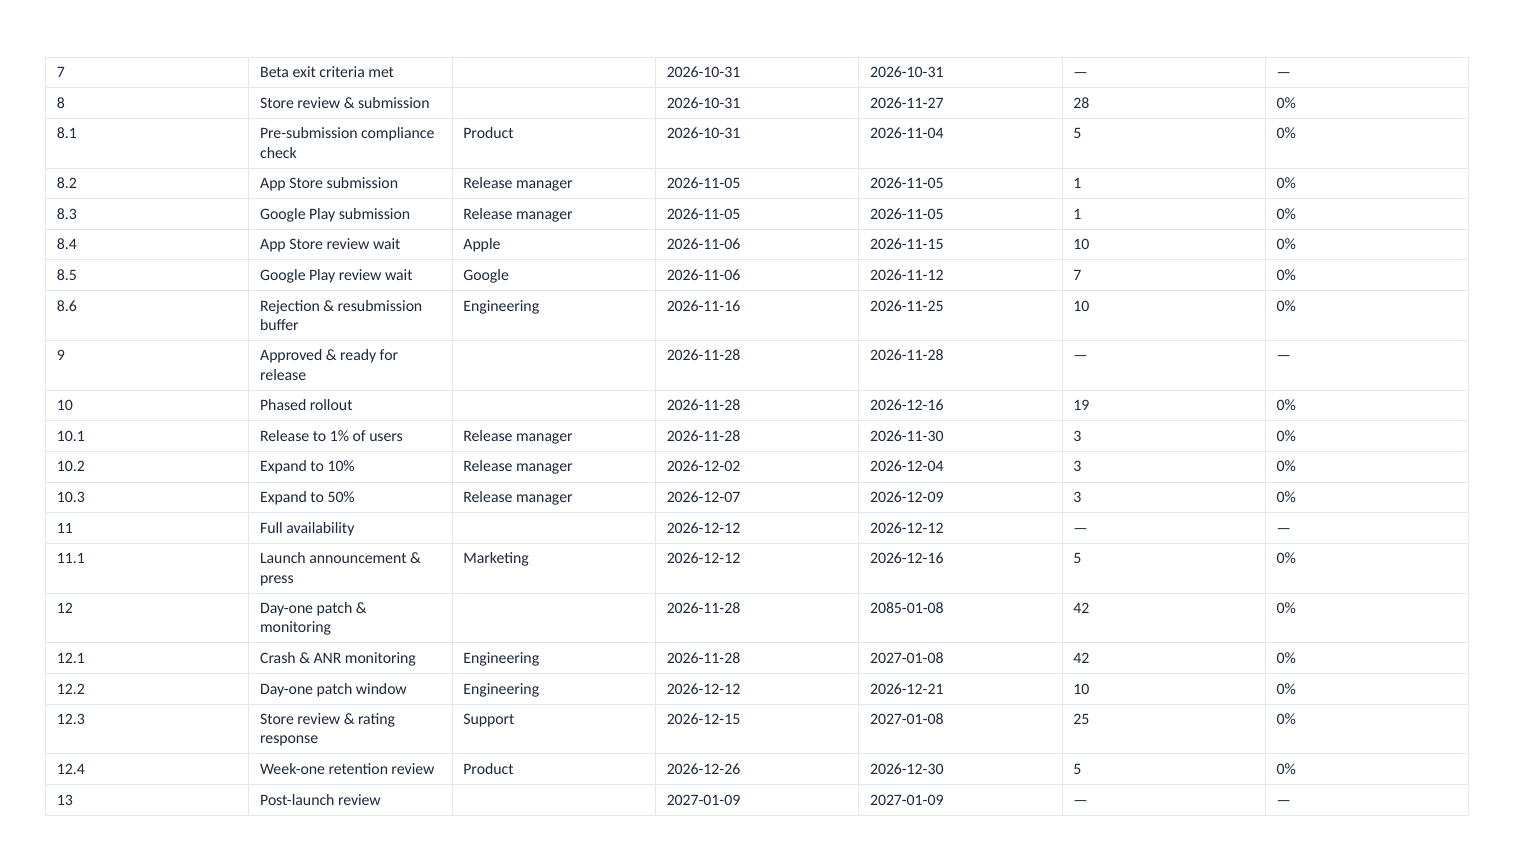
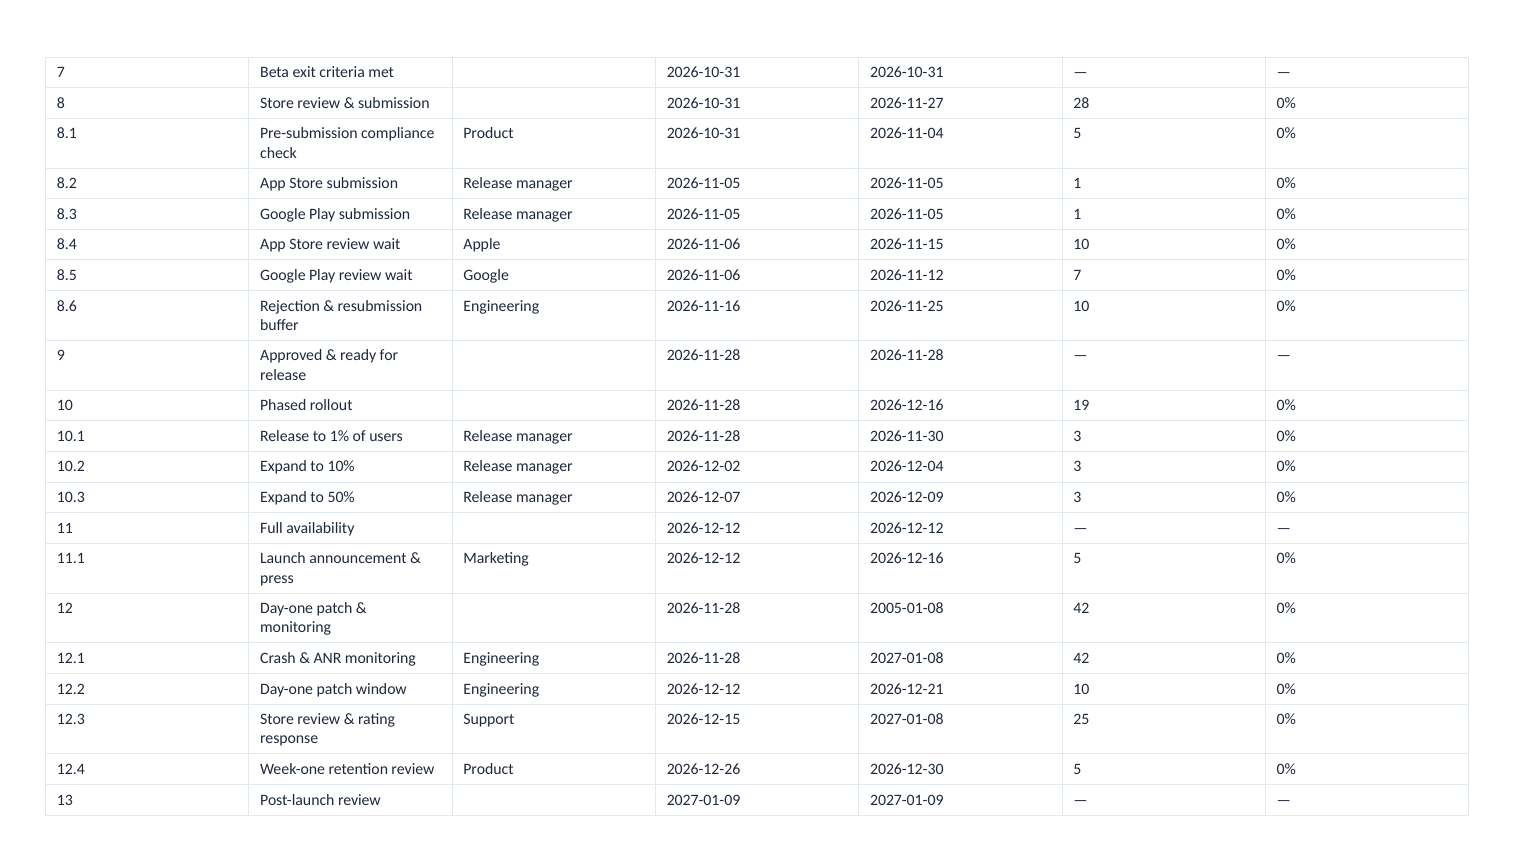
2085-01-08: 2085-01-08 -> 2005-01-08 (907, 608)
